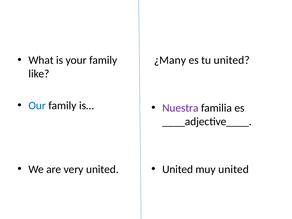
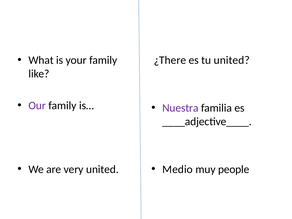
¿Many: ¿Many -> ¿There (170, 60)
Our colour: blue -> purple (37, 106)
United: United -> Medio (178, 169)
muy united: united -> people (234, 169)
